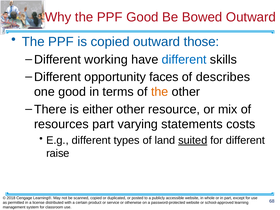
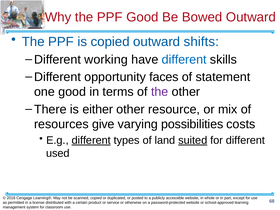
those: those -> shifts (201, 42)
describes: describes -> statement (223, 77)
the colour: orange -> purple (160, 92)
resources part: part -> give (103, 124)
statements: statements -> possibilities (192, 124)
different underline: none -> present (91, 140)
raise: raise -> used (58, 153)
